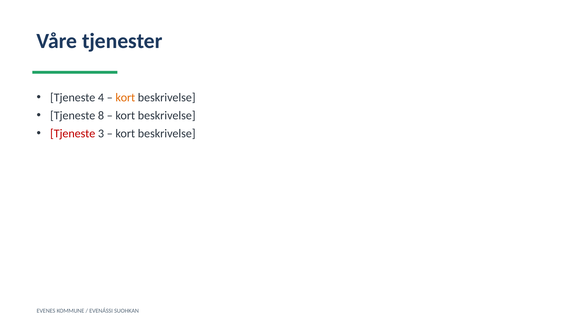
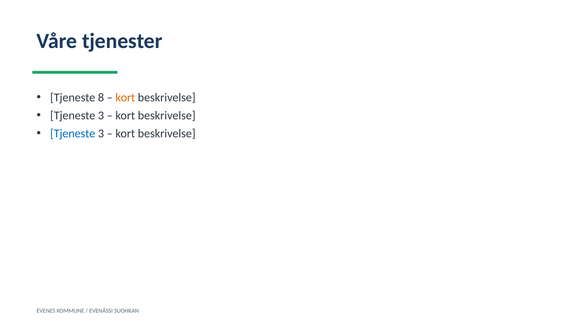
4: 4 -> 8 (101, 98)
8: 8 -> 3 (101, 116)
Tjeneste colour: red -> blue (73, 134)
